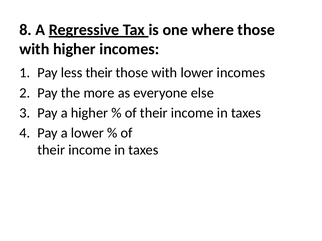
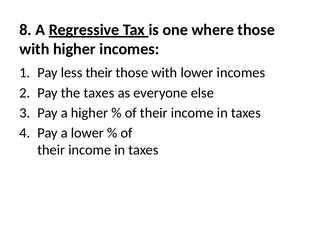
the more: more -> taxes (99, 93)
